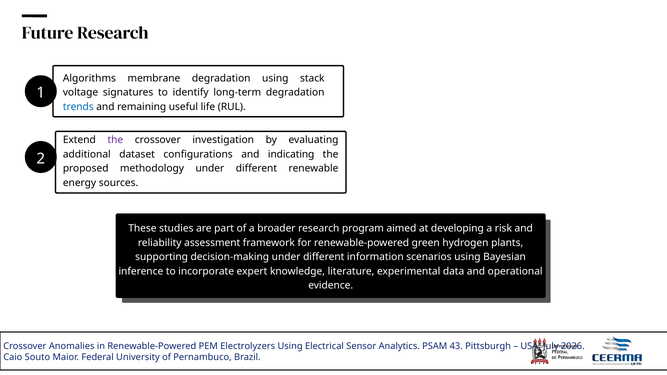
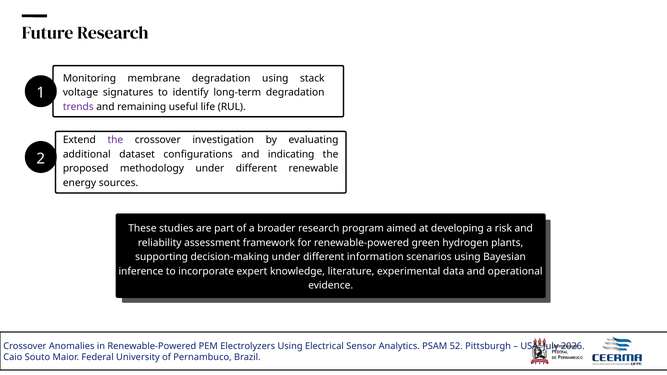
Algorithms: Algorithms -> Monitoring (89, 78)
trends colour: blue -> purple (78, 107)
43: 43 -> 52 (456, 346)
